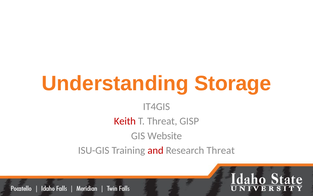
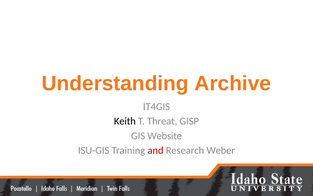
Storage: Storage -> Archive (233, 83)
Keith colour: red -> black (125, 121)
Research Threat: Threat -> Weber (221, 150)
